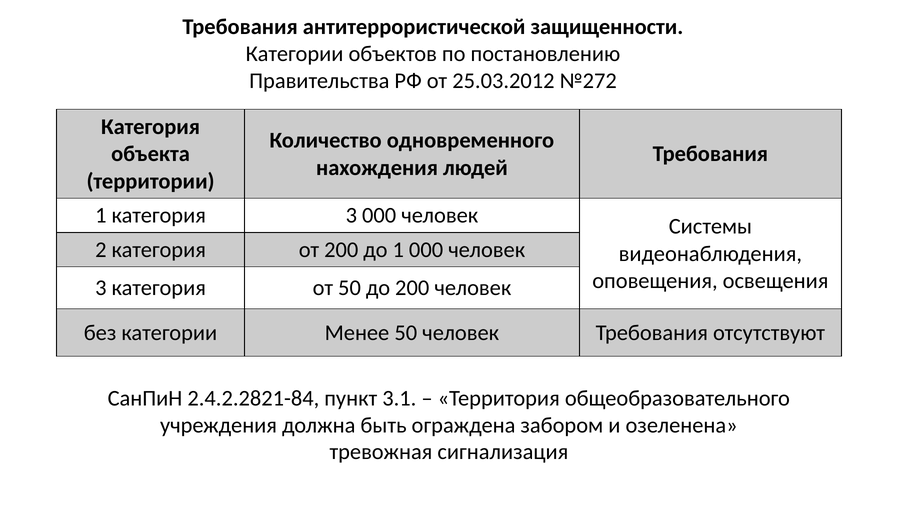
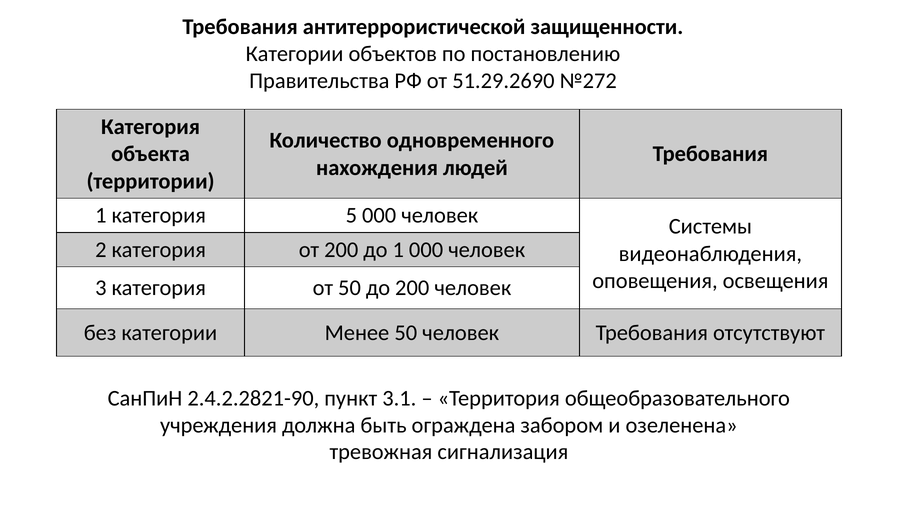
25.03.2012: 25.03.2012 -> 51.29.2690 (503, 81)
категория 3: 3 -> 5 (351, 216)
2.4.2.2821-84: 2.4.2.2821-84 -> 2.4.2.2821-90 (253, 398)
